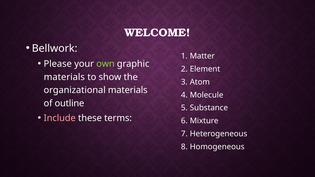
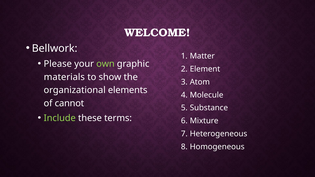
organizational materials: materials -> elements (128, 90)
outline: outline -> cannot (69, 103)
Include colour: pink -> light green (60, 118)
